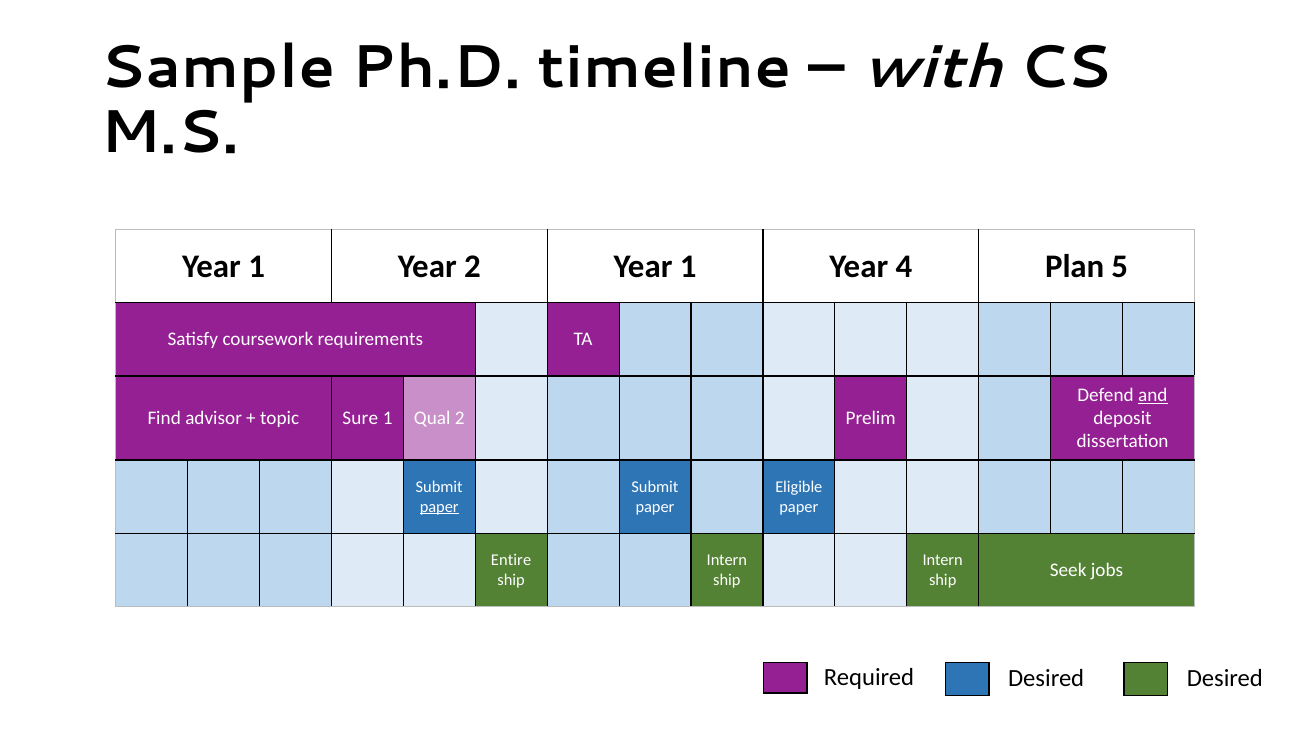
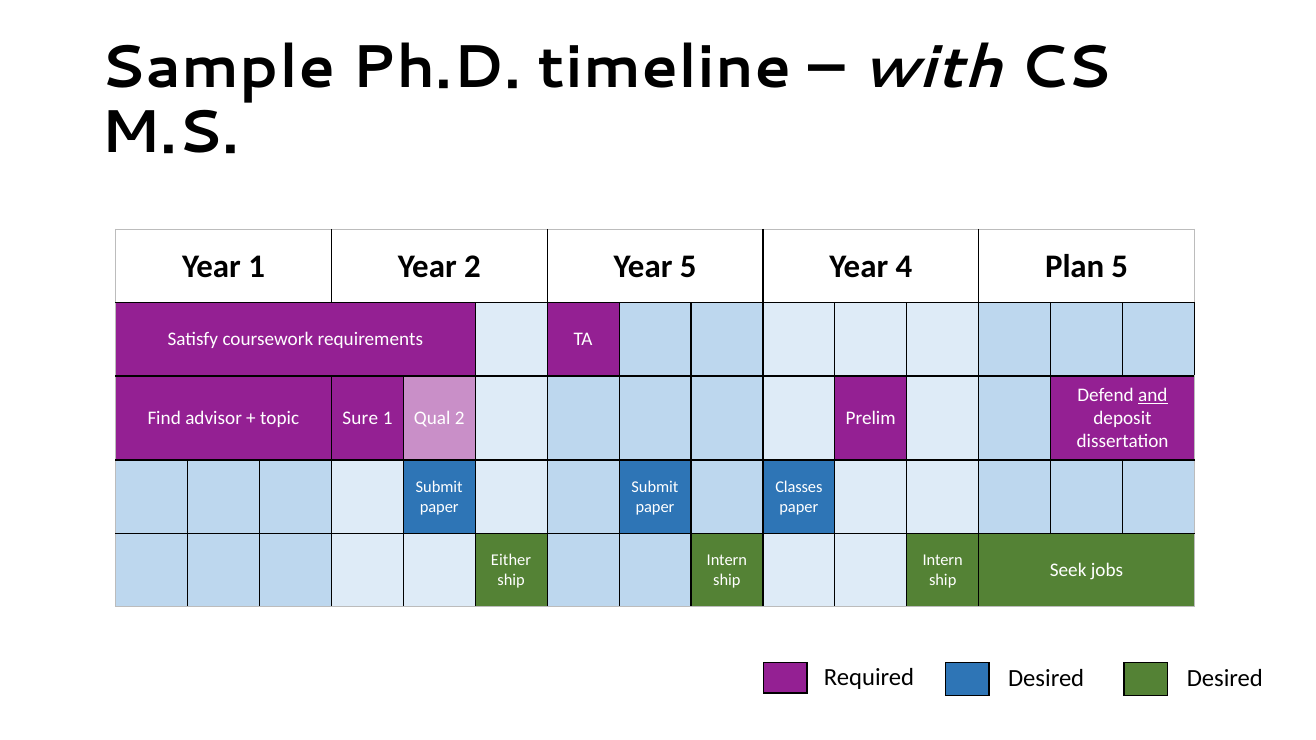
2 Year 1: 1 -> 5 (688, 267)
Eligible: Eligible -> Classes (799, 487)
paper underline: present -> none (439, 507)
Entire: Entire -> Either (511, 560)
